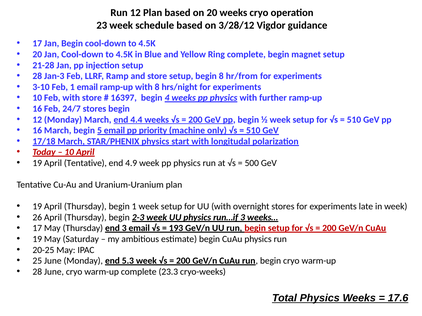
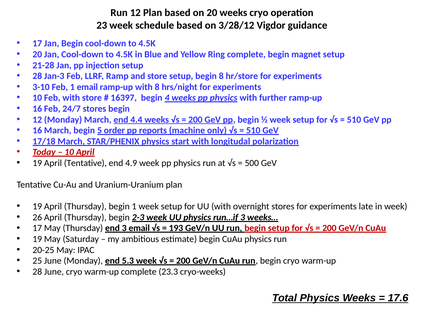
hr/from: hr/from -> hr/store (242, 76)
5 email: email -> order (114, 131)
priority: priority -> reports (153, 131)
